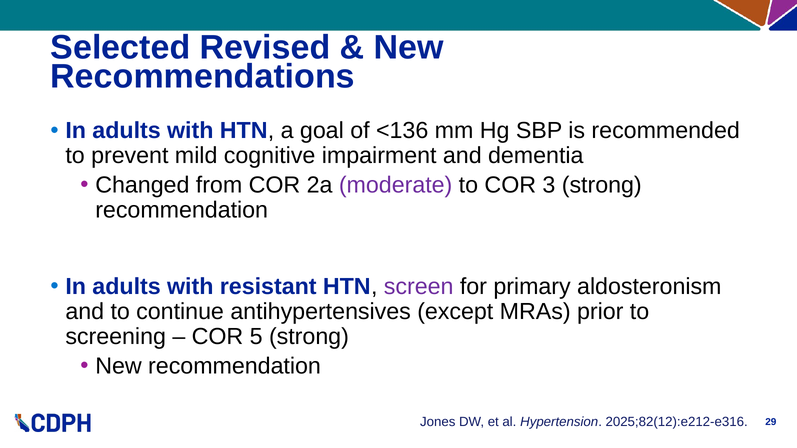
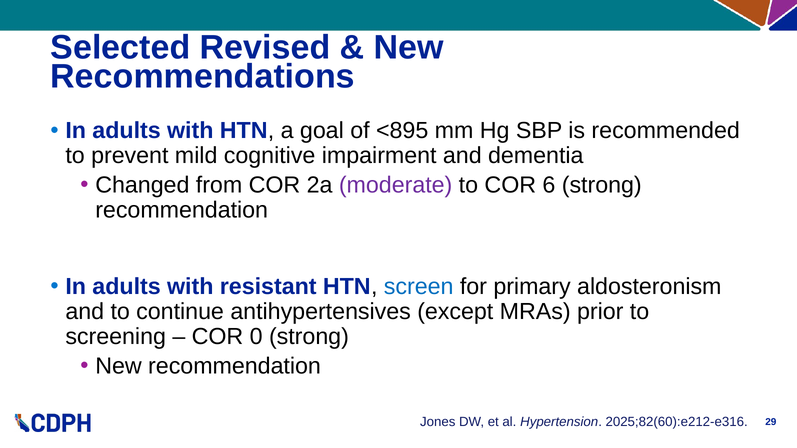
<136: <136 -> <895 (402, 131)
3: 3 -> 6 (549, 185)
screen colour: purple -> blue (419, 287)
5: 5 -> 0 (256, 337)
2025;82(12):e212-e316: 2025;82(12):e212-e316 -> 2025;82(60):e212-e316 (677, 422)
